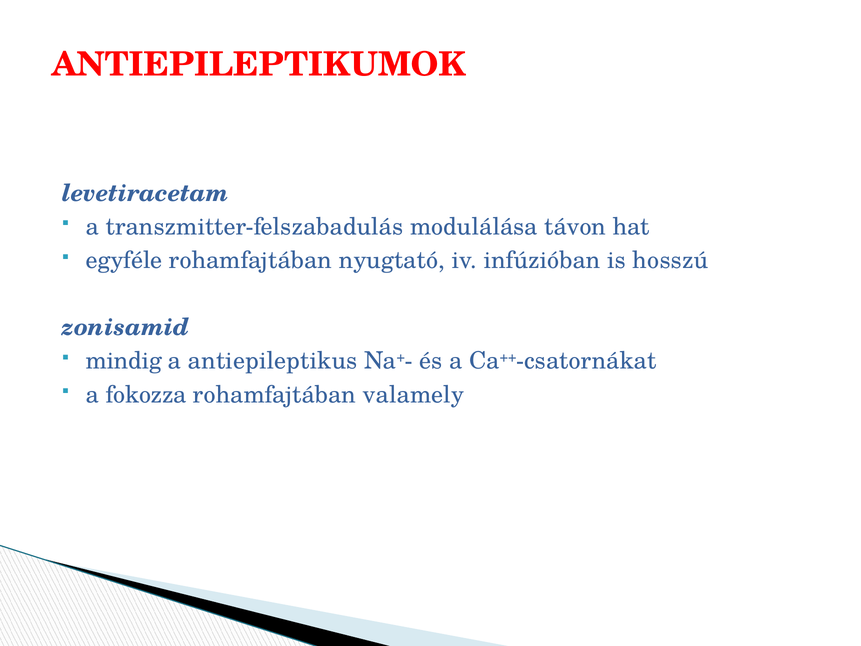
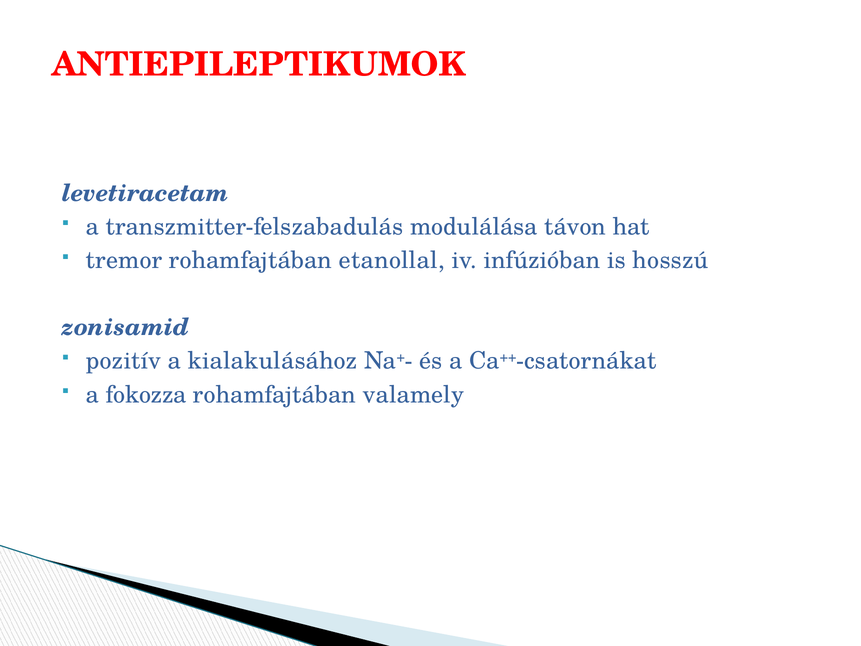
egyféle: egyféle -> tremor (124, 260)
nyugtató: nyugtató -> etanollal (392, 260)
mindig: mindig -> pozitív (124, 361)
antiepileptikus: antiepileptikus -> kialakulásához (273, 361)
